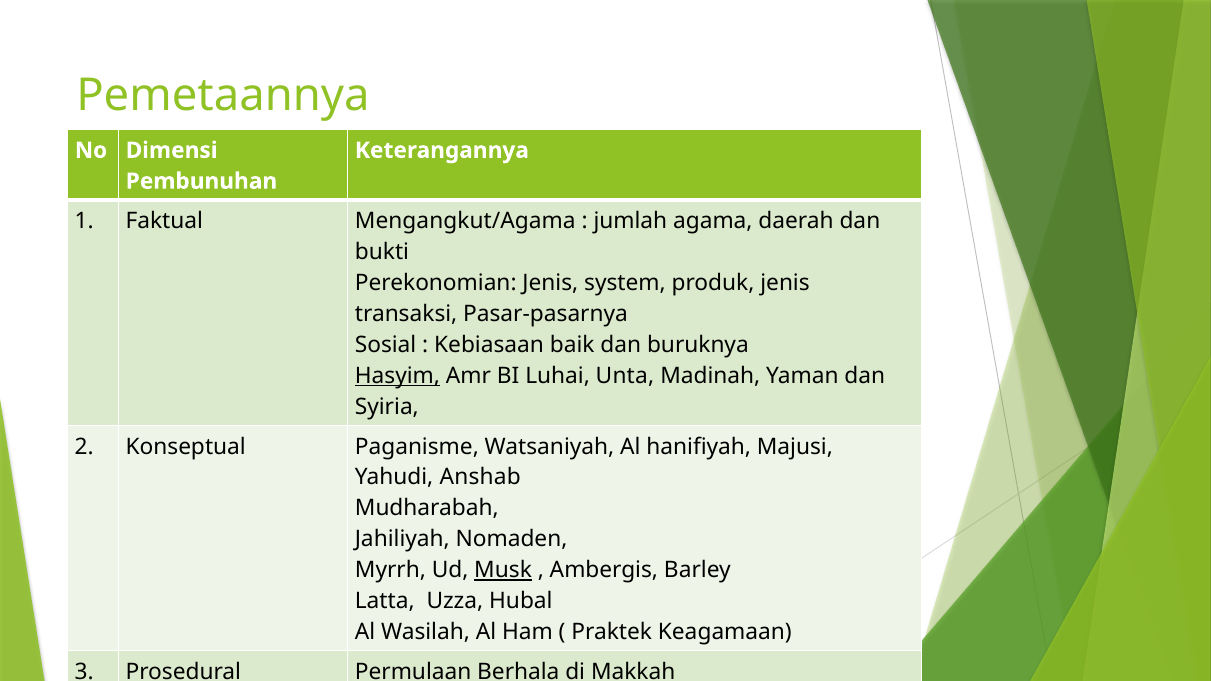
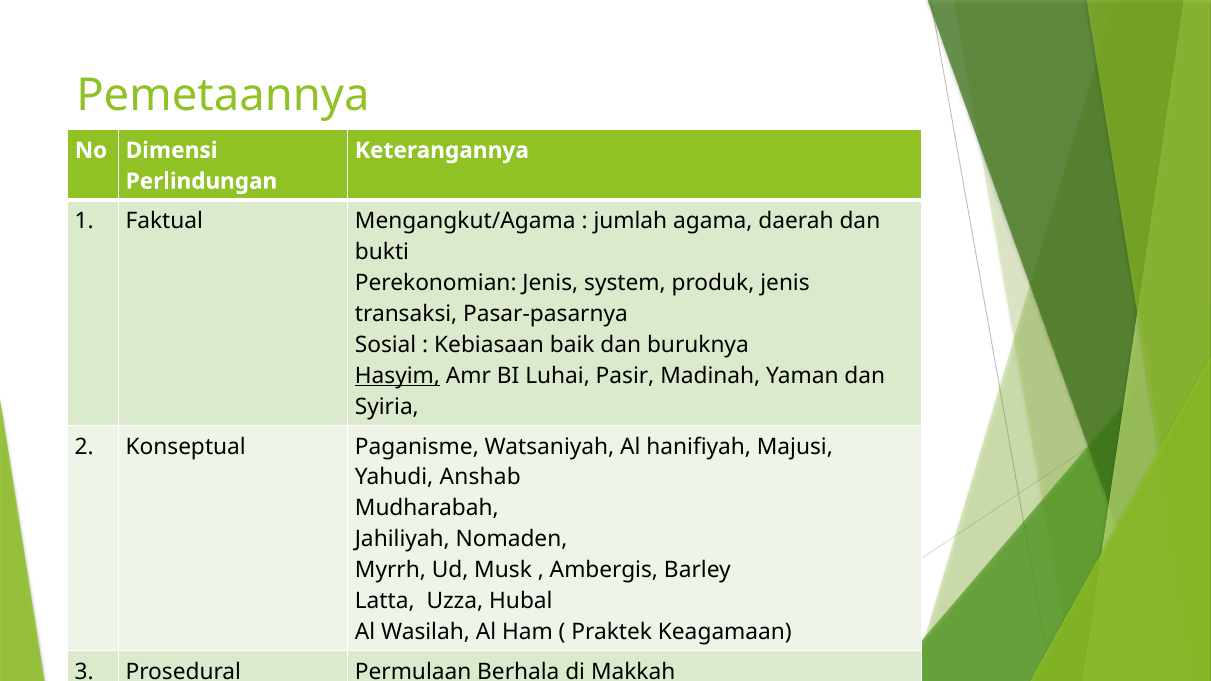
Pembunuhan: Pembunuhan -> Perlindungan (201, 181)
Unta: Unta -> Pasir (625, 376)
Musk underline: present -> none (503, 570)
